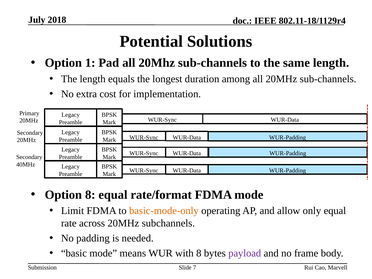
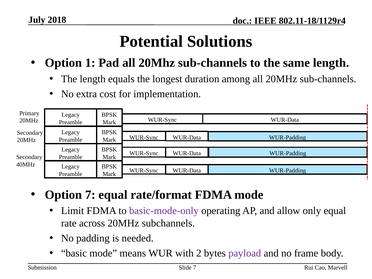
Option 8: 8 -> 7 (90, 195)
basic-mode-only colour: orange -> purple (164, 211)
with 8: 8 -> 2 (199, 253)
